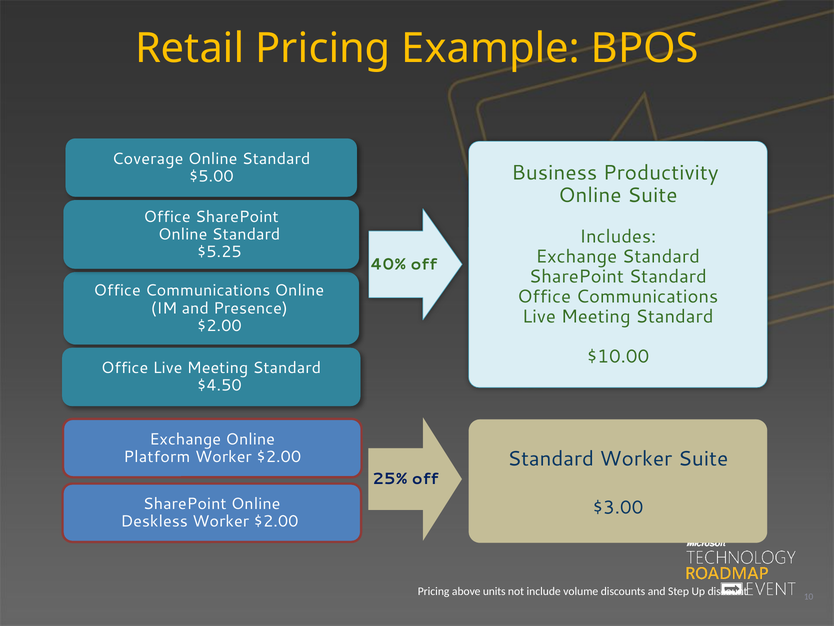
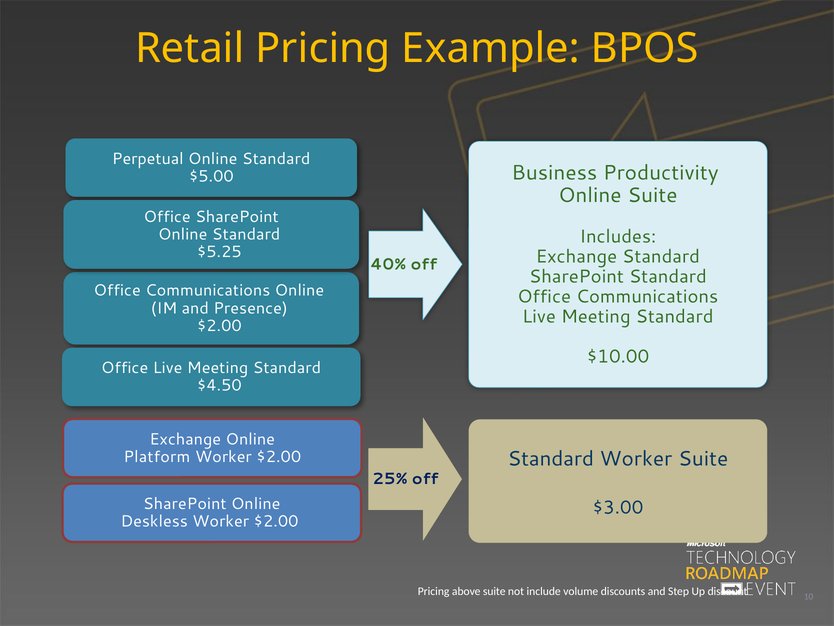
Coverage: Coverage -> Perpetual (148, 159)
above units: units -> suite (494, 591)
